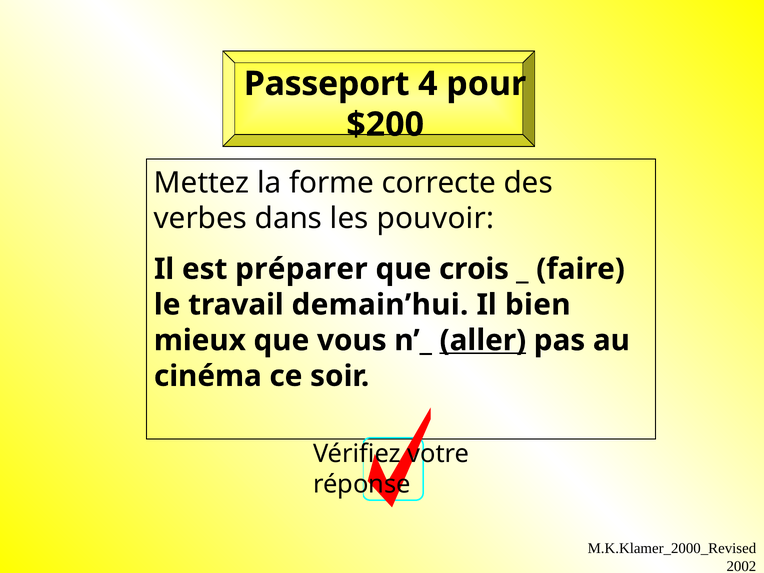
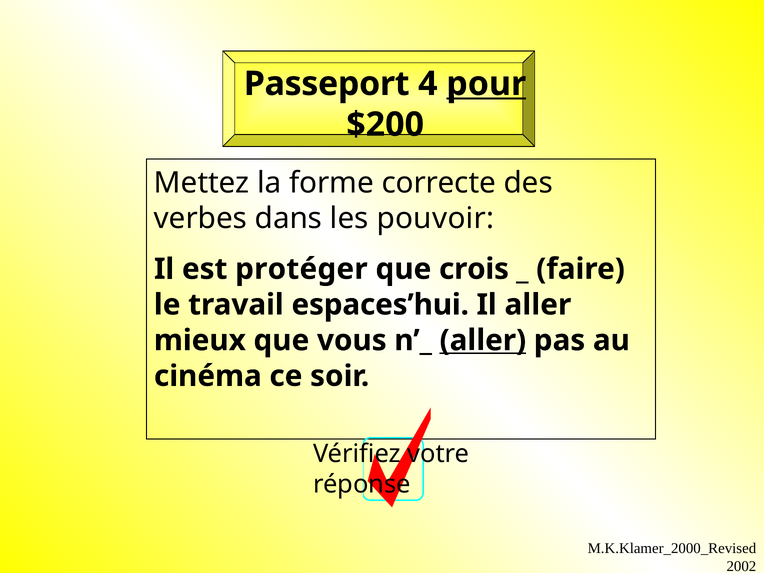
pour underline: none -> present (486, 84)
préparer: préparer -> protéger (301, 269)
demain’hui: demain’hui -> espaces’hui (380, 305)
Il bien: bien -> aller (538, 305)
